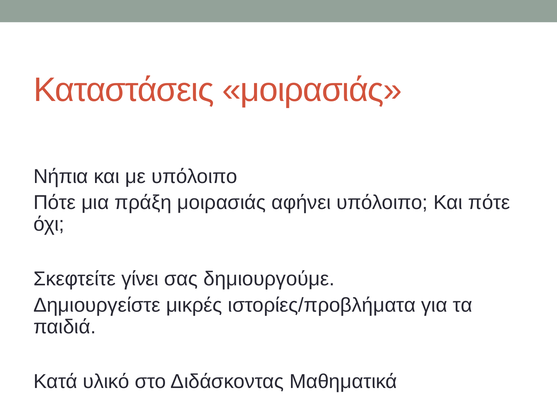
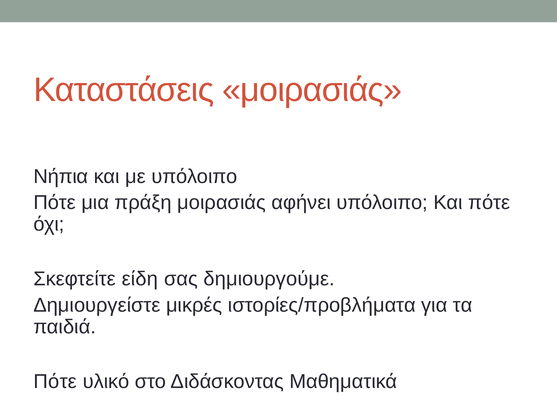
γίνει: γίνει -> είδη (140, 279)
Κατά: Κατά -> Πότε (55, 382)
